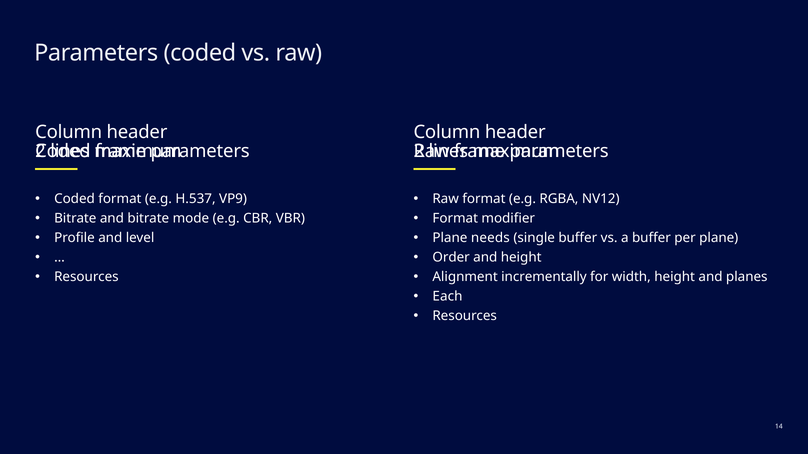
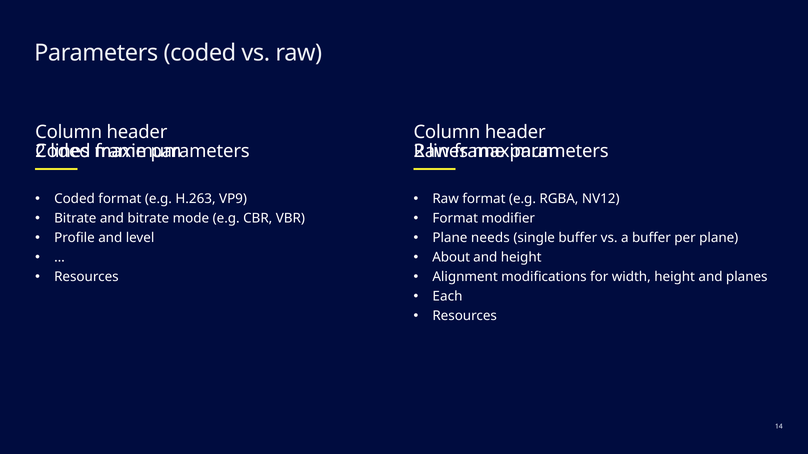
H.537: H.537 -> H.263 (196, 199)
Order: Order -> About (451, 258)
incrementally: incrementally -> modifications (544, 277)
